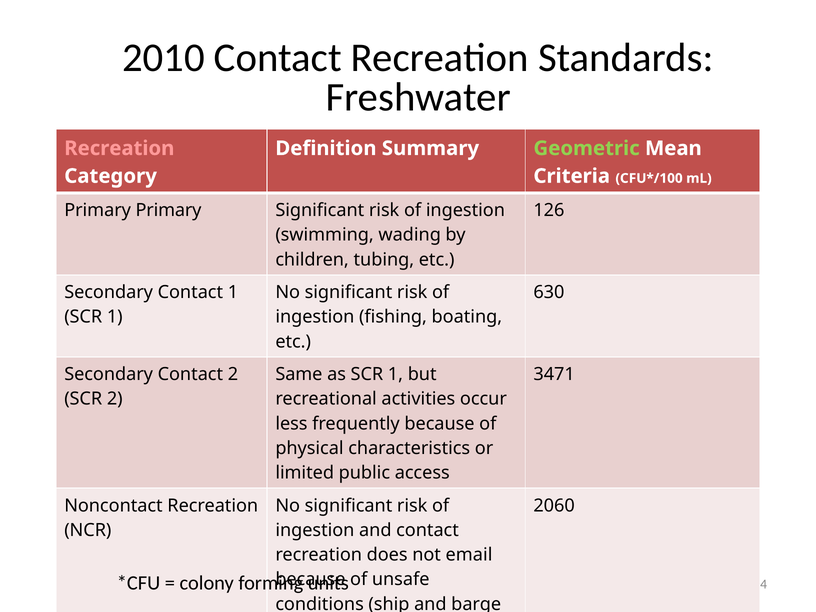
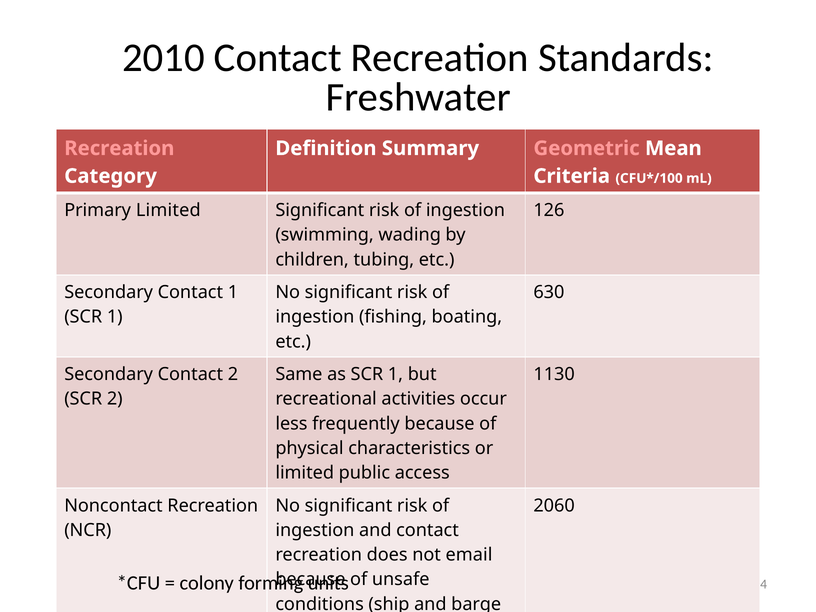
Geometric colour: light green -> pink (587, 148)
Primary Primary: Primary -> Limited (168, 210)
3471: 3471 -> 1130 (554, 374)
